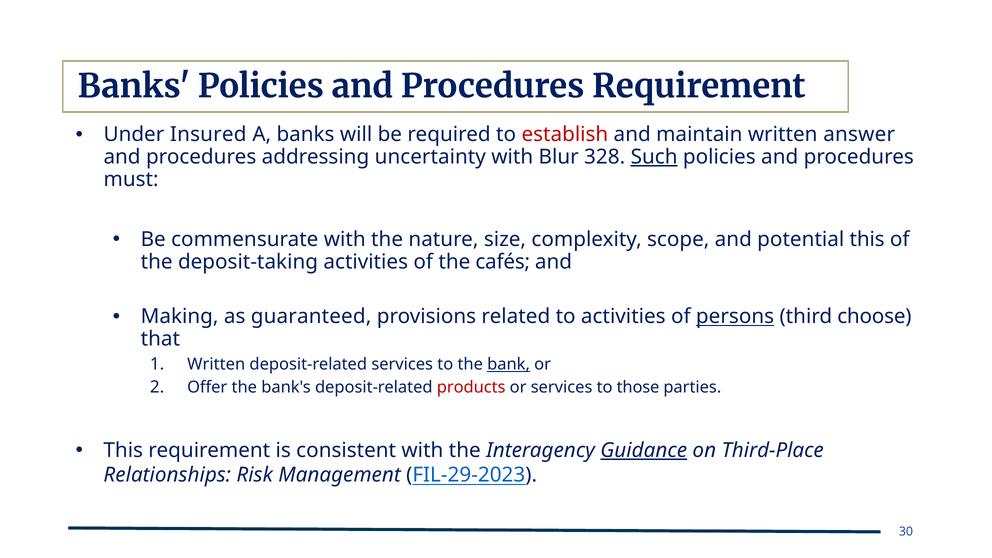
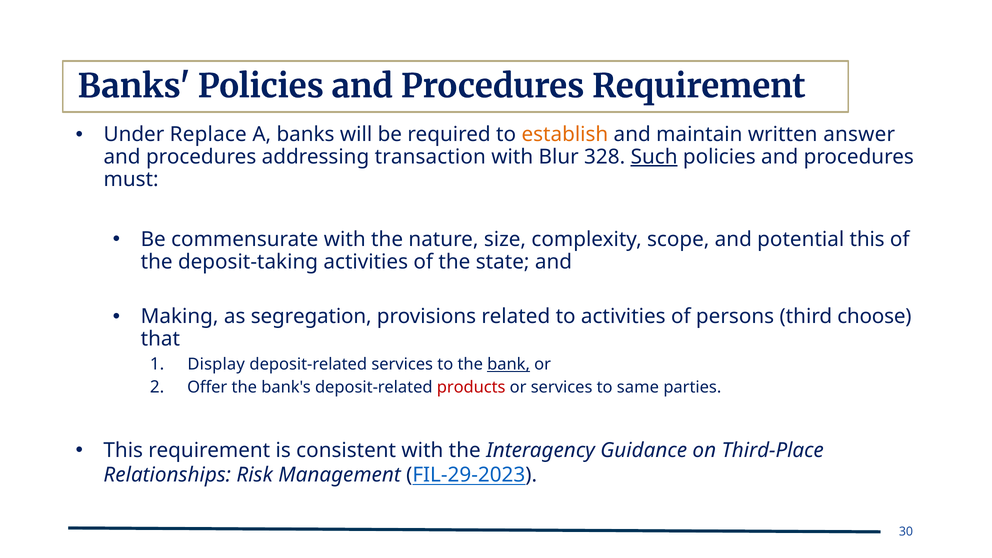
Insured: Insured -> Replace (208, 135)
establish colour: red -> orange (565, 135)
uncertainty: uncertainty -> transaction (430, 157)
cafés: cafés -> state (503, 262)
guaranteed: guaranteed -> segregation (311, 317)
persons underline: present -> none (735, 317)
Written: Written -> Display (216, 364)
those: those -> same (638, 387)
Guidance underline: present -> none (644, 450)
